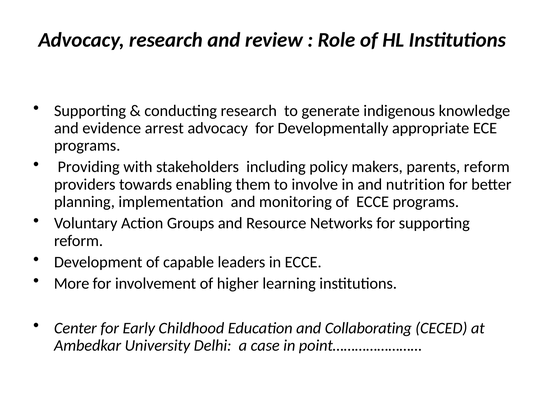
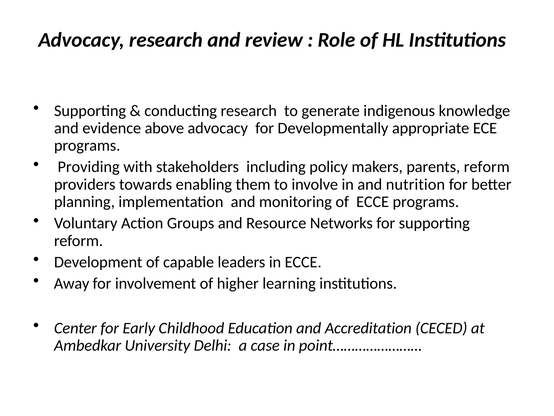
arrest: arrest -> above (164, 128)
More: More -> Away (72, 283)
Collaborating: Collaborating -> Accreditation (368, 328)
